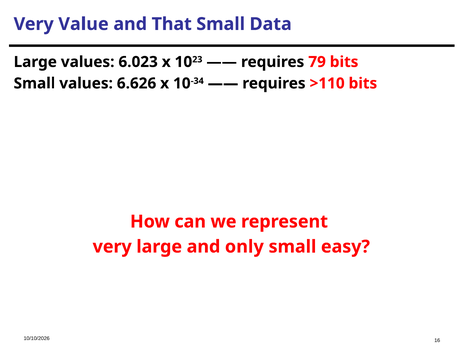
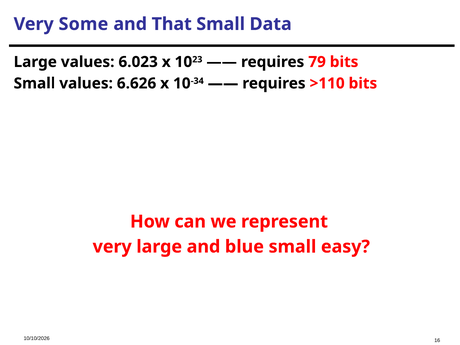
Value: Value -> Some (83, 24)
only: only -> blue (244, 247)
